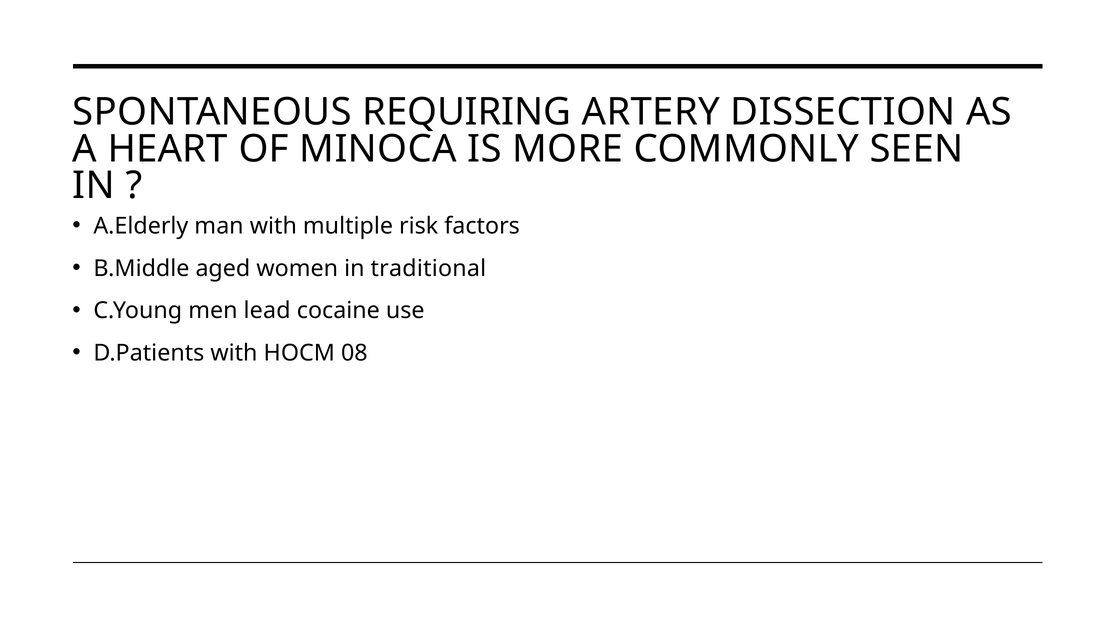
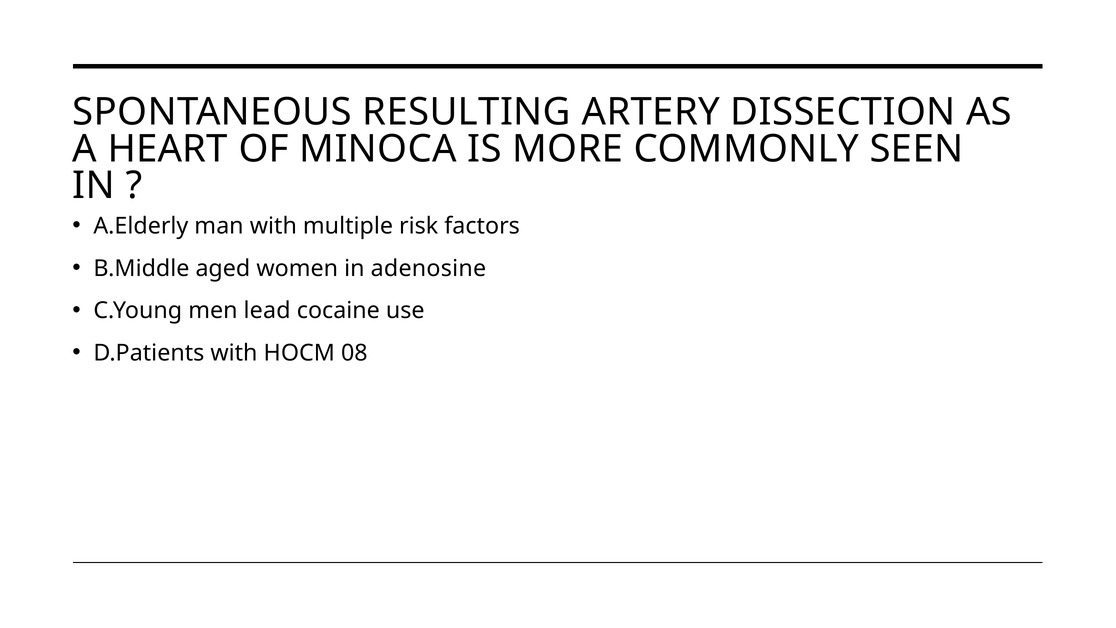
REQUIRING: REQUIRING -> RESULTING (467, 112)
traditional: traditional -> adenosine (428, 268)
